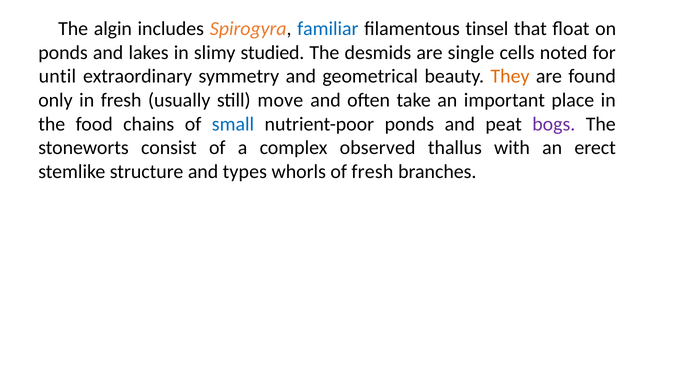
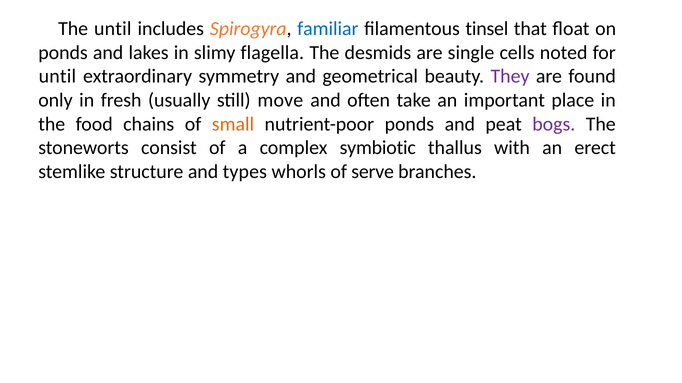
The algin: algin -> until (113, 29)
studied: studied -> flagella (272, 53)
They colour: orange -> purple (510, 76)
small colour: blue -> orange (233, 124)
observed: observed -> symbiotic (378, 148)
of fresh: fresh -> serve (373, 172)
